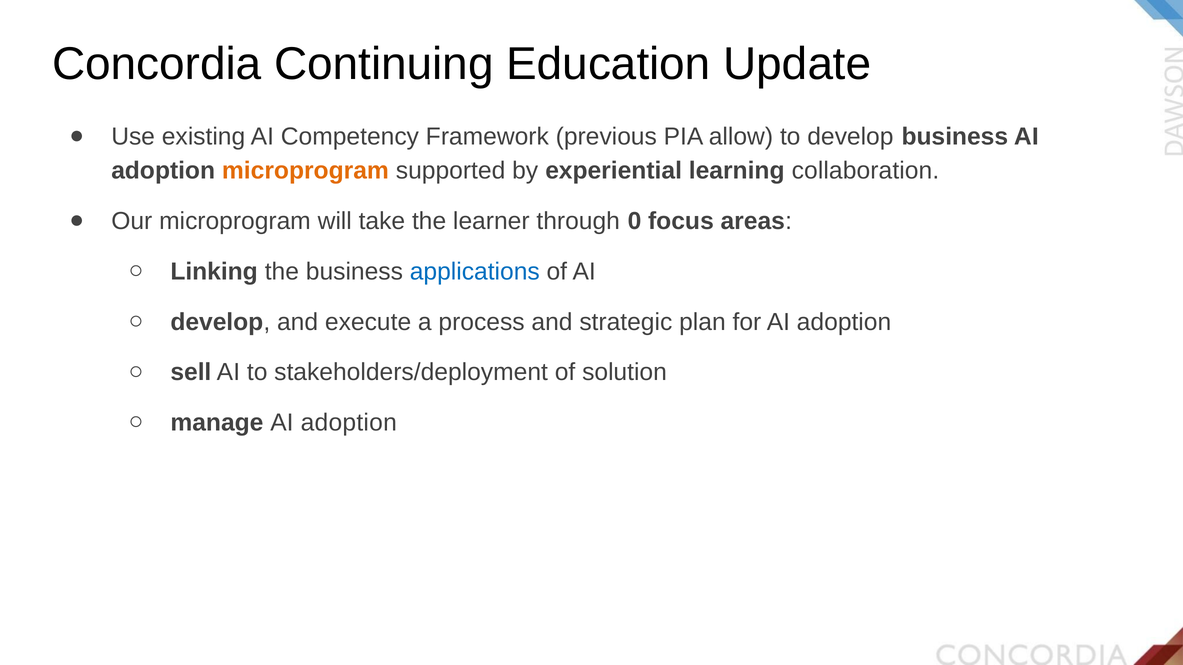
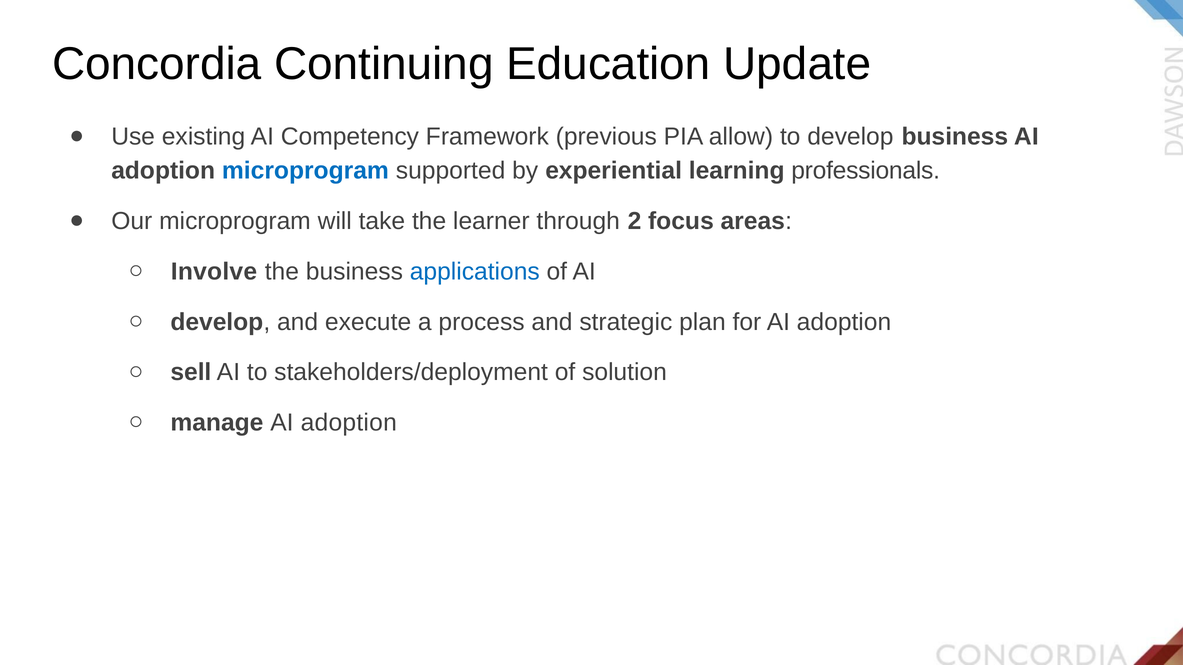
microprogram colour: orange -> blue (305, 171)
collaboration: collaboration -> professionals (866, 171)
0: 0 -> 2 (634, 221)
Linking: Linking -> Involve (214, 272)
